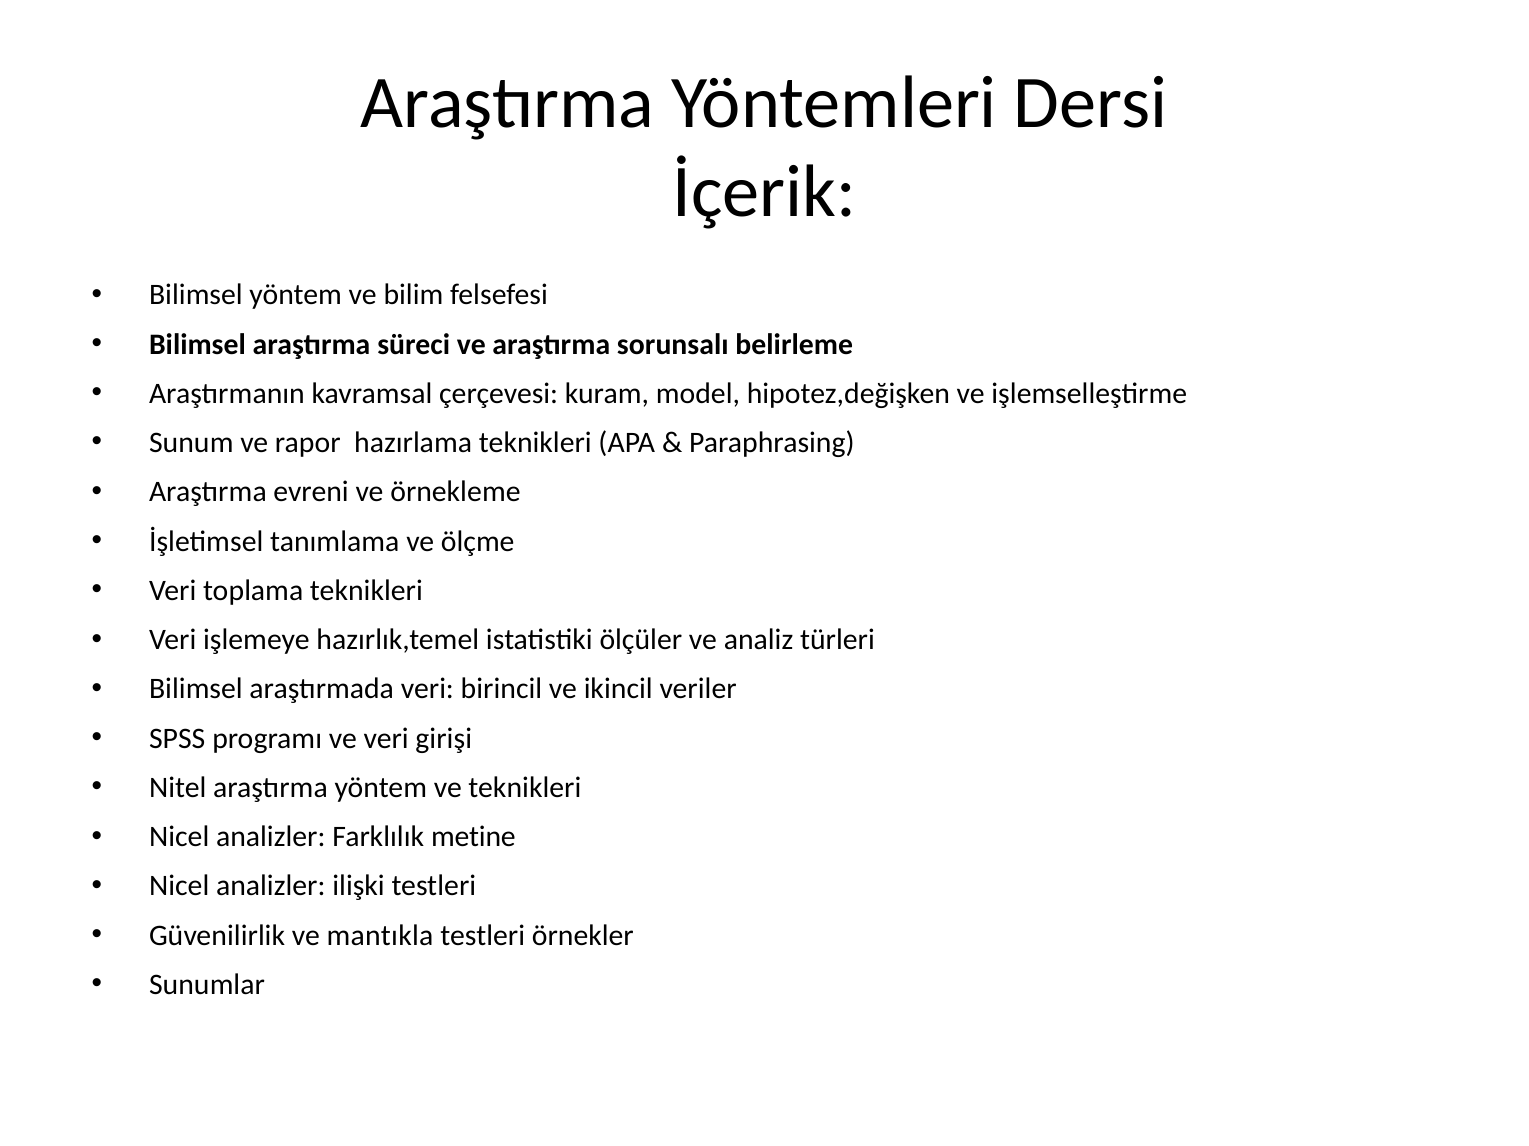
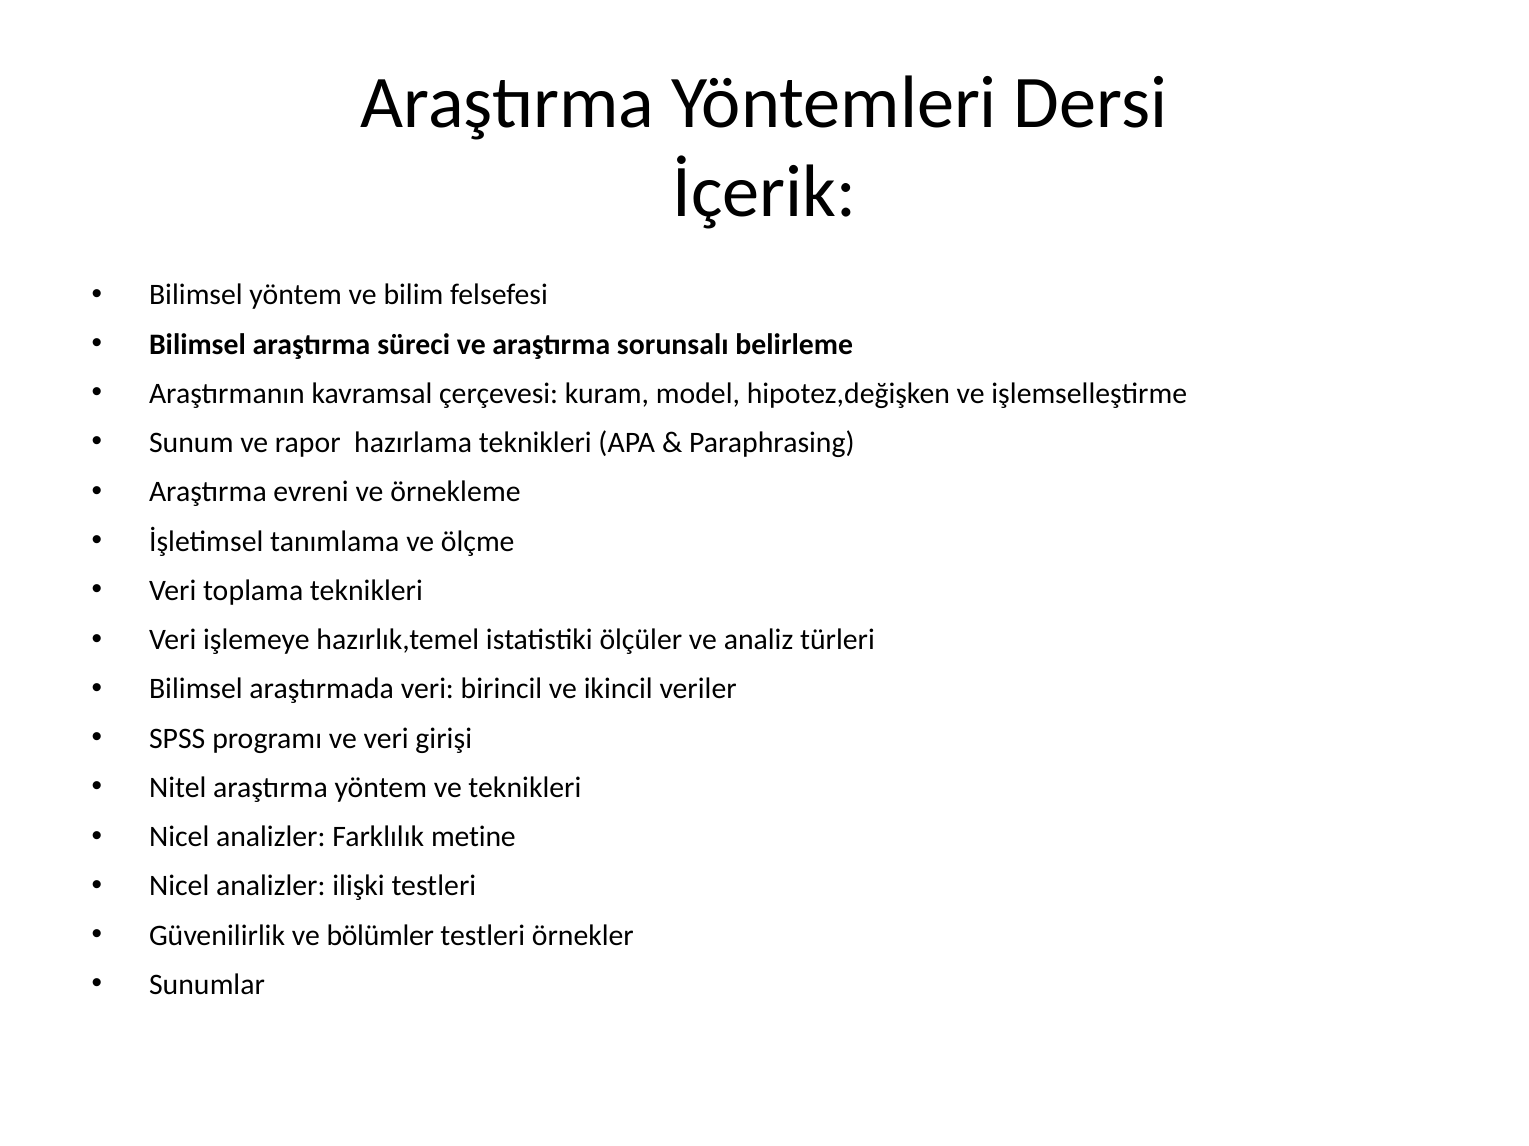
mantıkla: mantıkla -> bölümler (380, 936)
